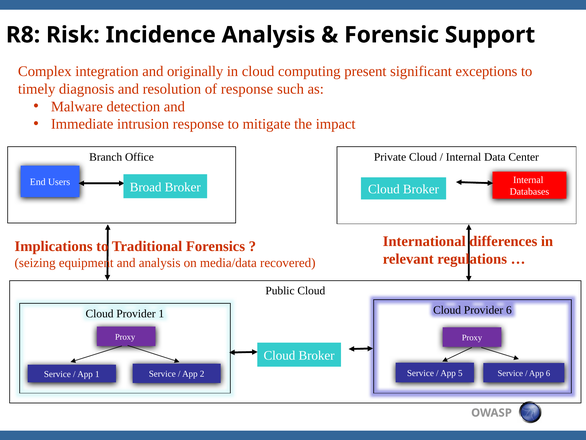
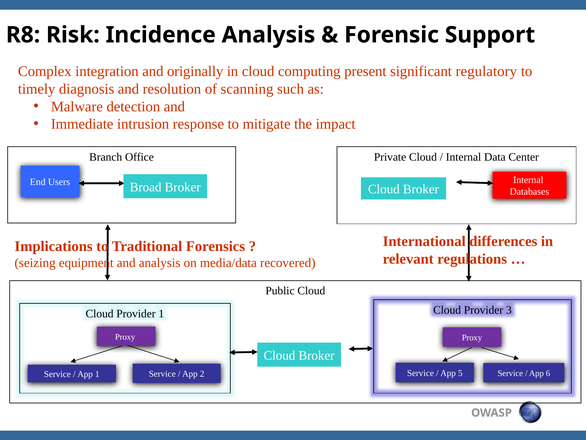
exceptions: exceptions -> regulatory (486, 71)
of response: response -> scanning (247, 89)
Provider 6: 6 -> 3 (509, 310)
